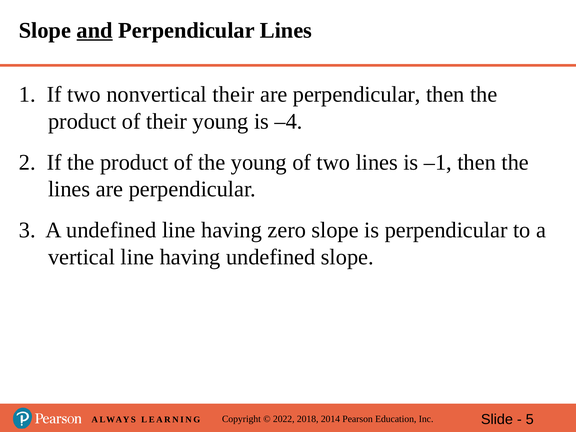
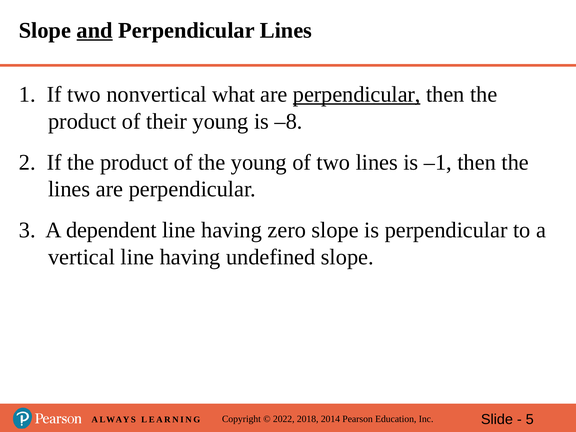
nonvertical their: their -> what (234, 94)
perpendicular underline: none -> present (357, 94)
–4: –4 -> –8 (288, 121)
A undefined: undefined -> dependent (111, 230)
